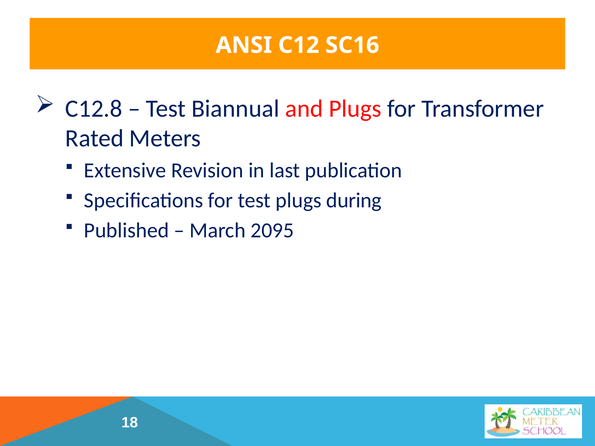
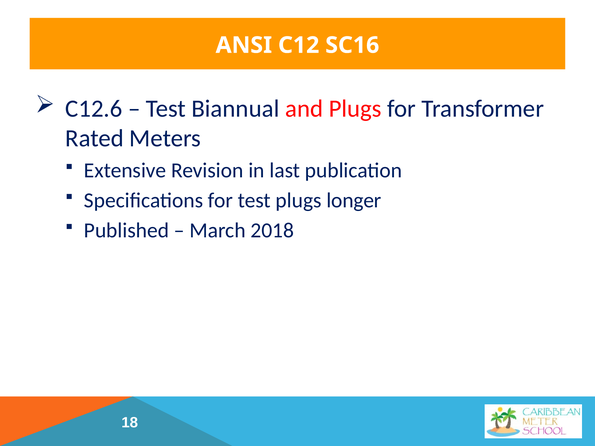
C12.8: C12.8 -> C12.6 (94, 109)
during: during -> longer (354, 200)
2095: 2095 -> 2018 (272, 230)
